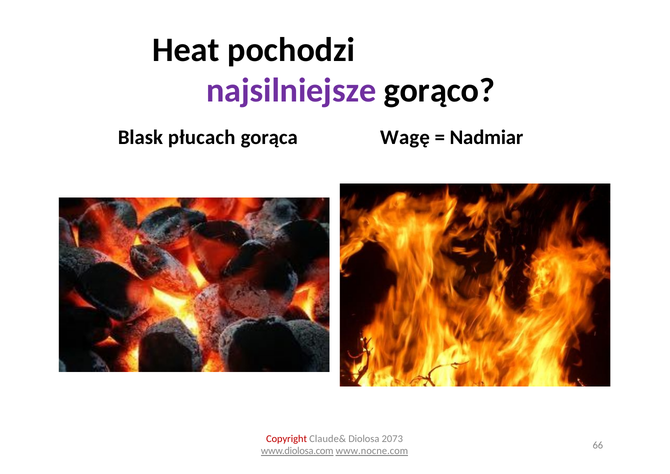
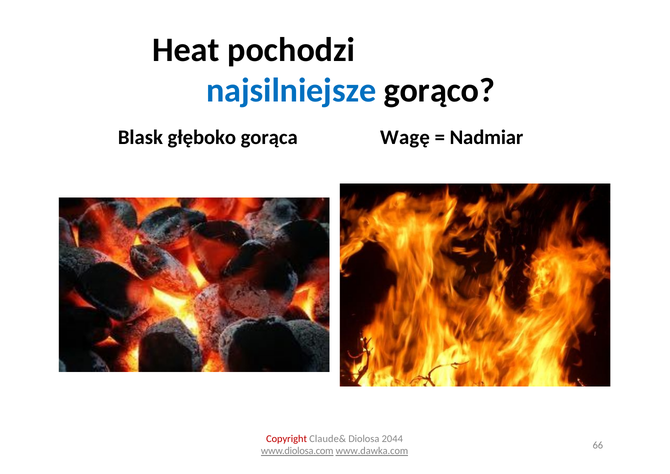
najsilniejsze colour: purple -> blue (291, 91)
płucach: płucach -> głęboko (202, 138)
2073: 2073 -> 2044 (392, 439)
www.nocne.com: www.nocne.com -> www.dawka.com (372, 451)
